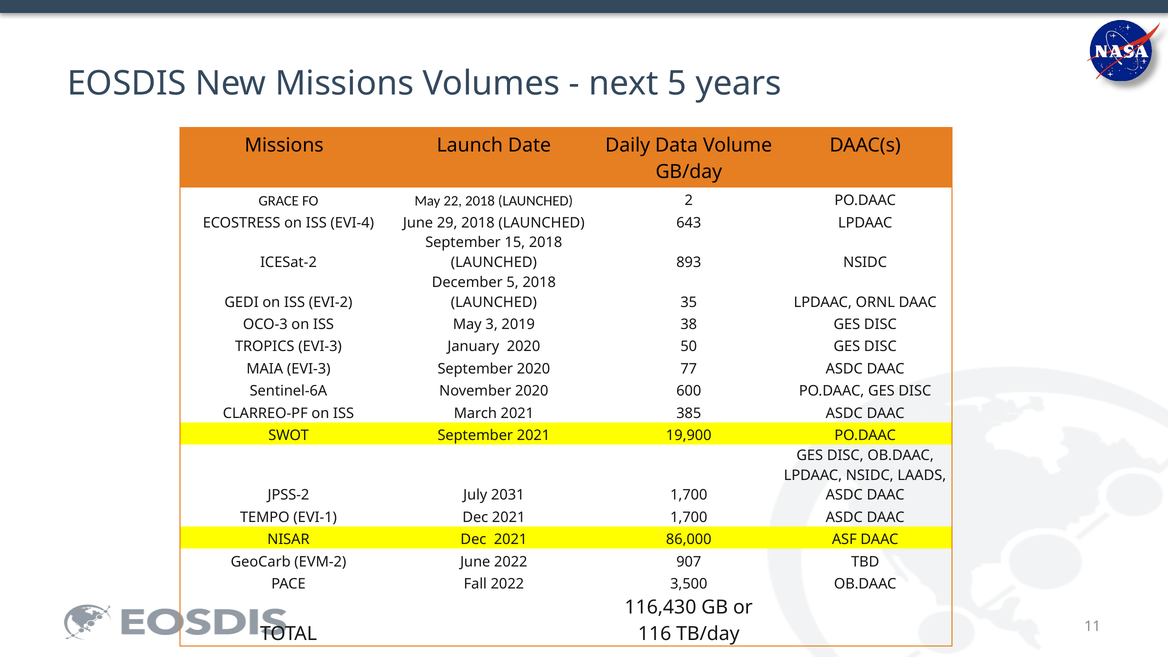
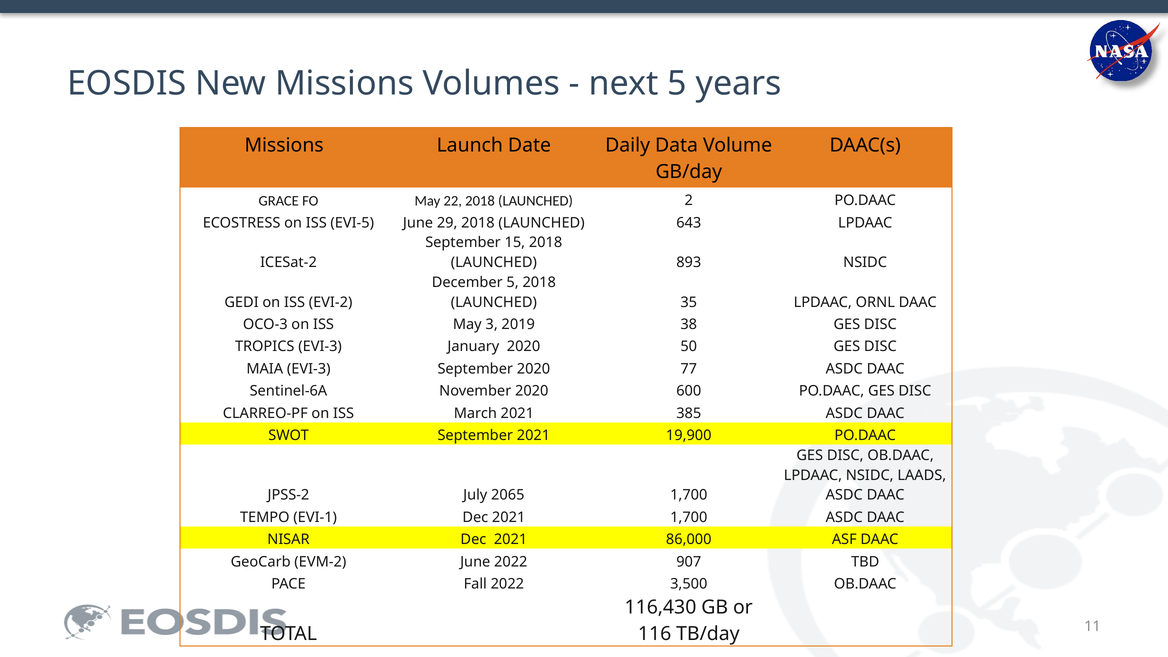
EVI-4: EVI-4 -> EVI-5 (352, 223)
2031: 2031 -> 2065 (508, 495)
